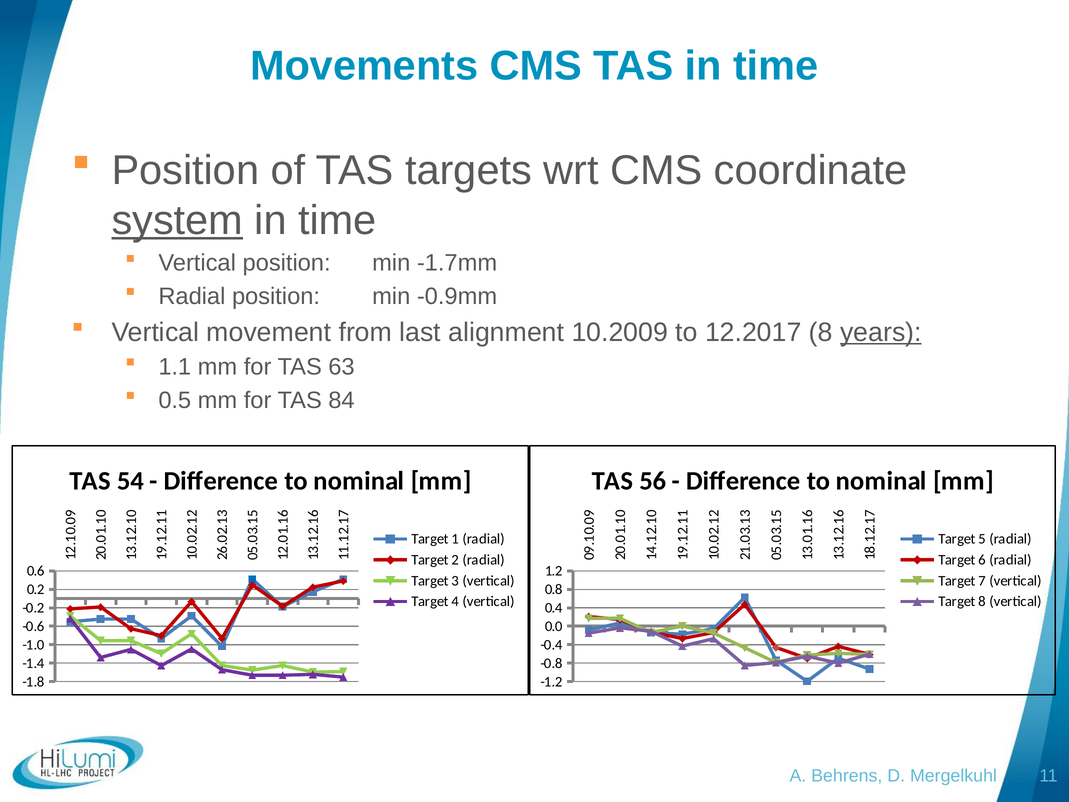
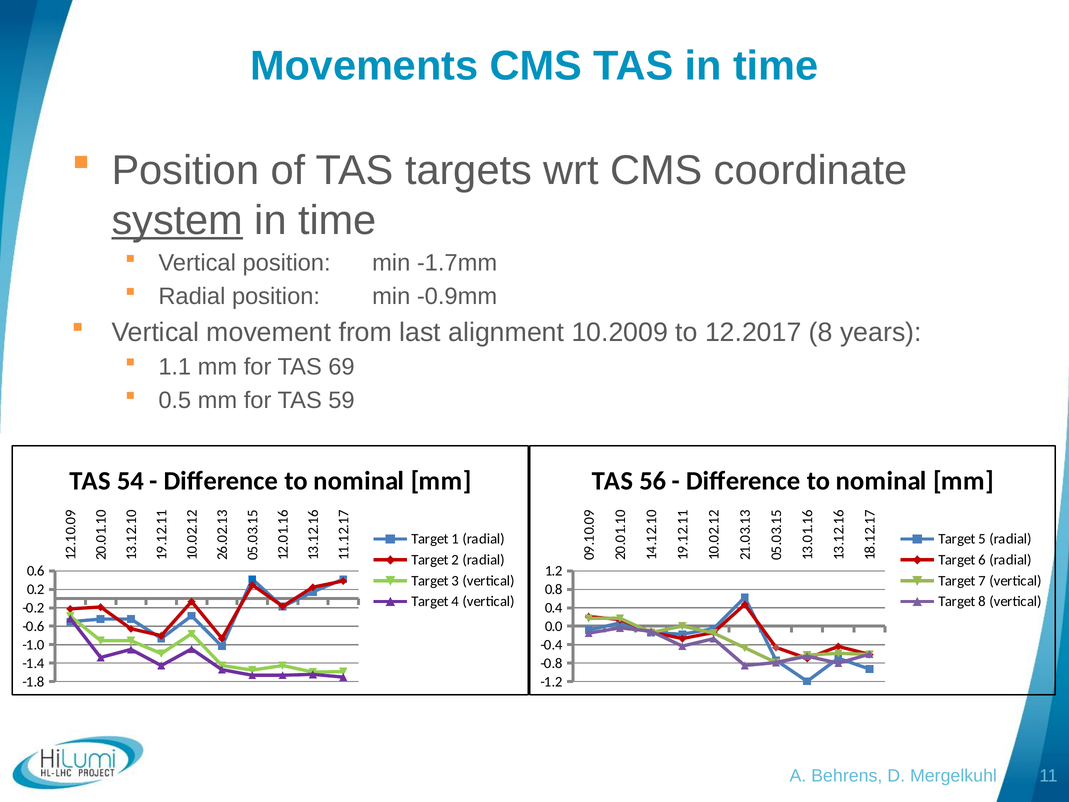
years underline: present -> none (881, 332)
63: 63 -> 69 (341, 367)
84: 84 -> 59 (341, 400)
